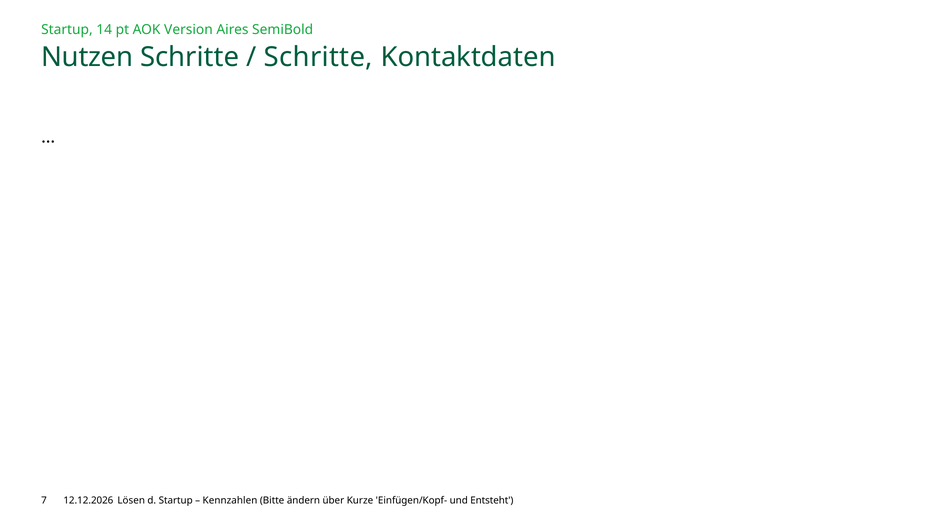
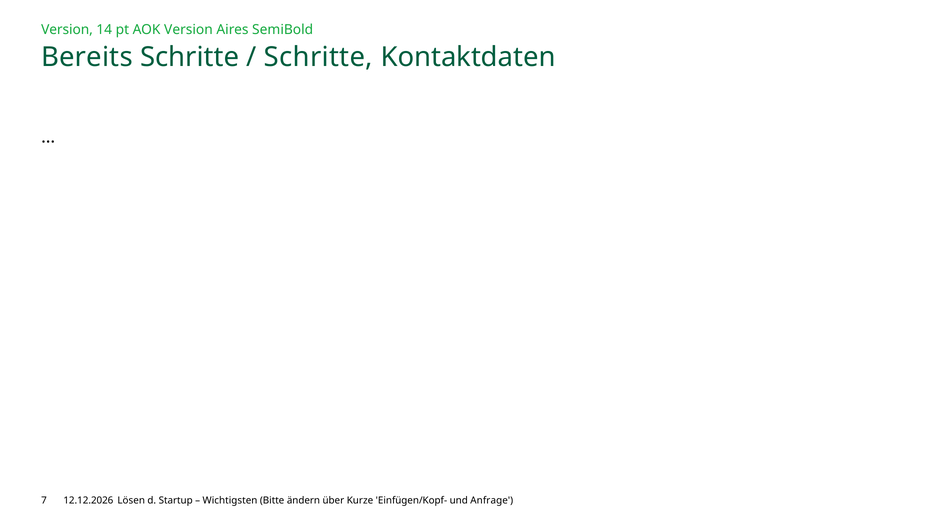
Startup: Startup -> Version (67, 30)
Nutzen: Nutzen -> Bereits (87, 57)
Kennzahlen: Kennzahlen -> Wichtigsten (230, 500)
Entsteht: Entsteht -> Anfrage (492, 500)
